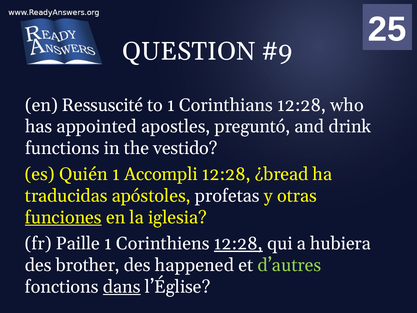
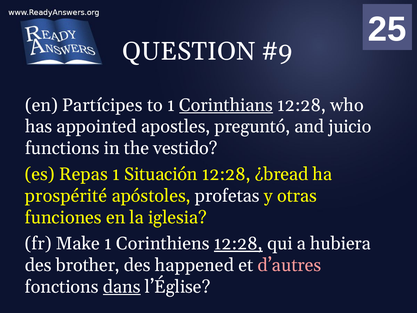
Ressuscité: Ressuscité -> Partícipes (102, 105)
Corinthians underline: none -> present (226, 105)
drink: drink -> juicio (350, 127)
Quién: Quién -> Repas (83, 174)
Accompli: Accompli -> Situación (161, 174)
traducidas: traducidas -> prospérité (66, 196)
funciones underline: present -> none (63, 217)
Paille: Paille -> Make (78, 243)
d’autres colour: light green -> pink (289, 265)
